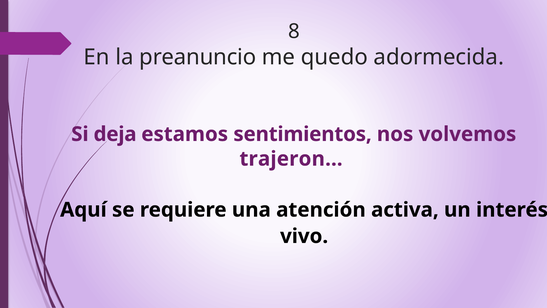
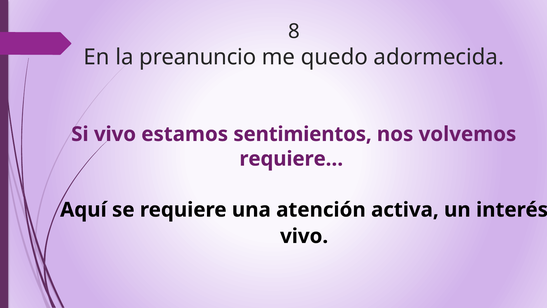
Si deja: deja -> vivo (115, 134)
trajeron…: trajeron… -> requiere… (291, 159)
